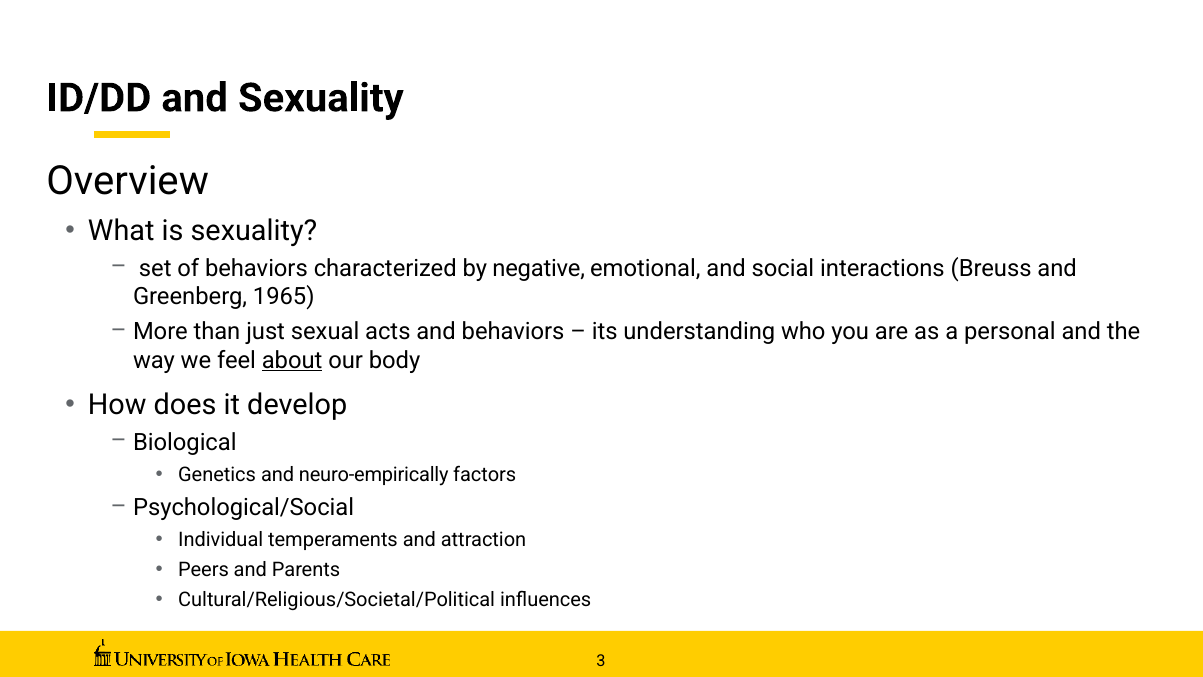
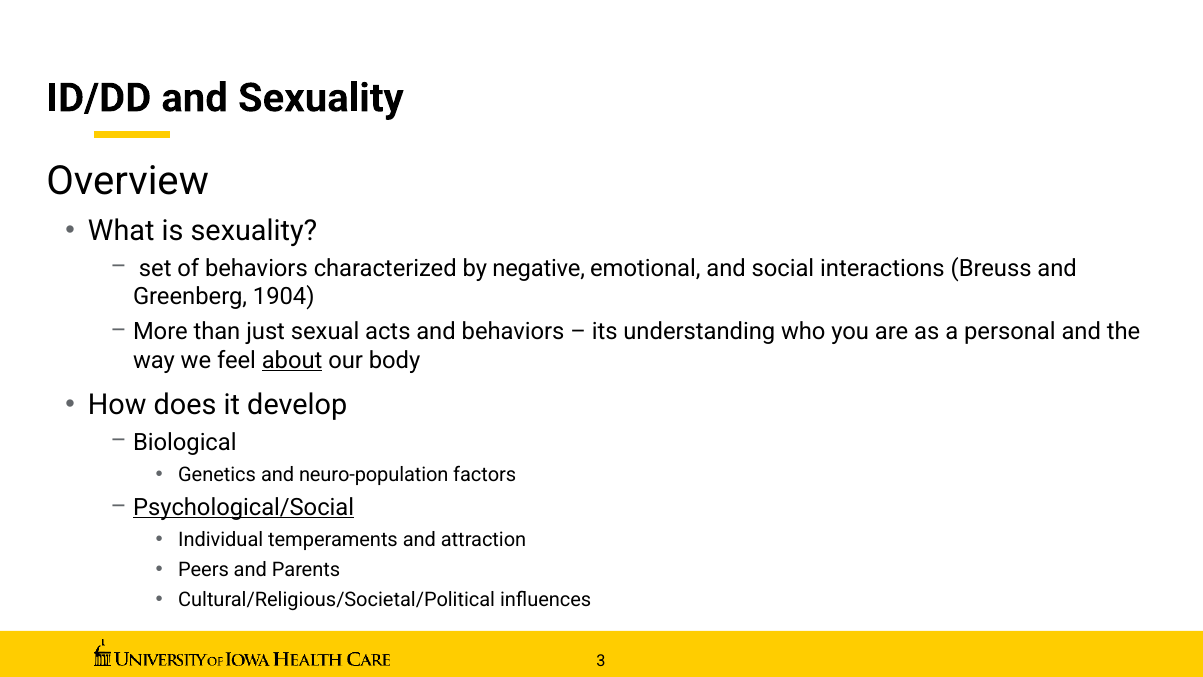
1965: 1965 -> 1904 (284, 297)
neuro-empirically: neuro-empirically -> neuro-population (374, 474)
Psychological/Social underline: none -> present (244, 507)
